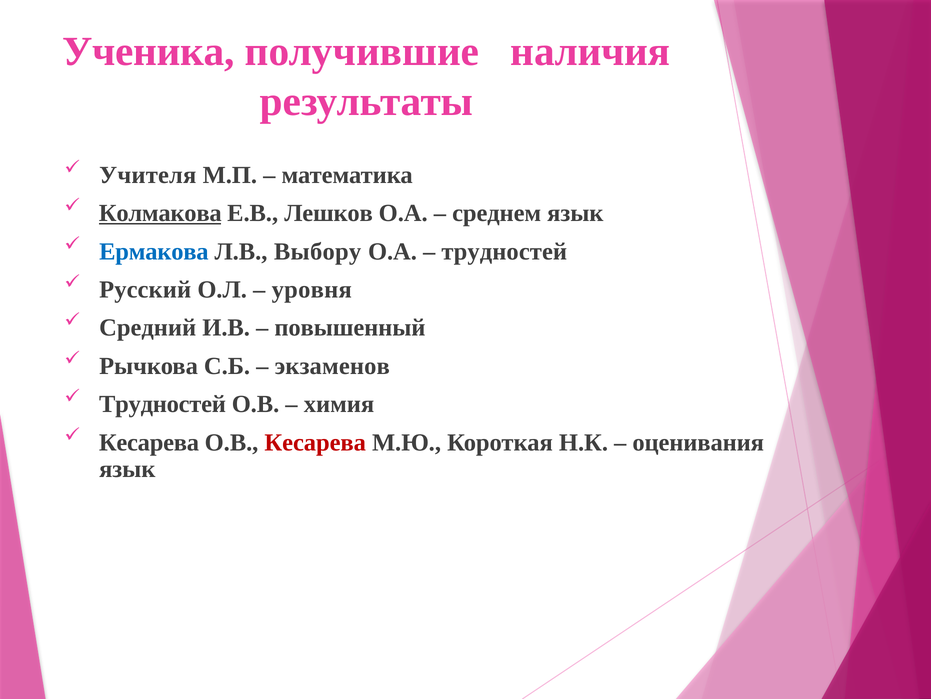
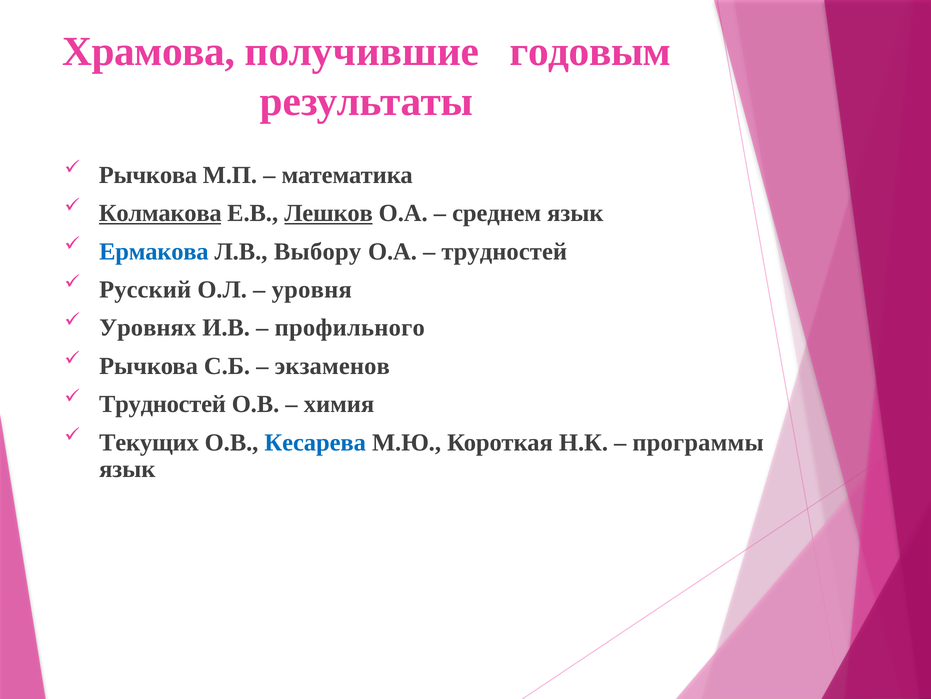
Ученика: Ученика -> Храмова (149, 52)
наличия: наличия -> годовым (590, 52)
Учителя: Учителя -> Рычкова (148, 175)
Лешков underline: none -> present (329, 213)
Средний: Средний -> Уровнях (148, 327)
повышенный: повышенный -> профильного (350, 327)
Кесарева: Кесарева -> Текущих (149, 442)
Кесарева colour: red -> blue (315, 442)
оценивания: оценивания -> программы (698, 442)
